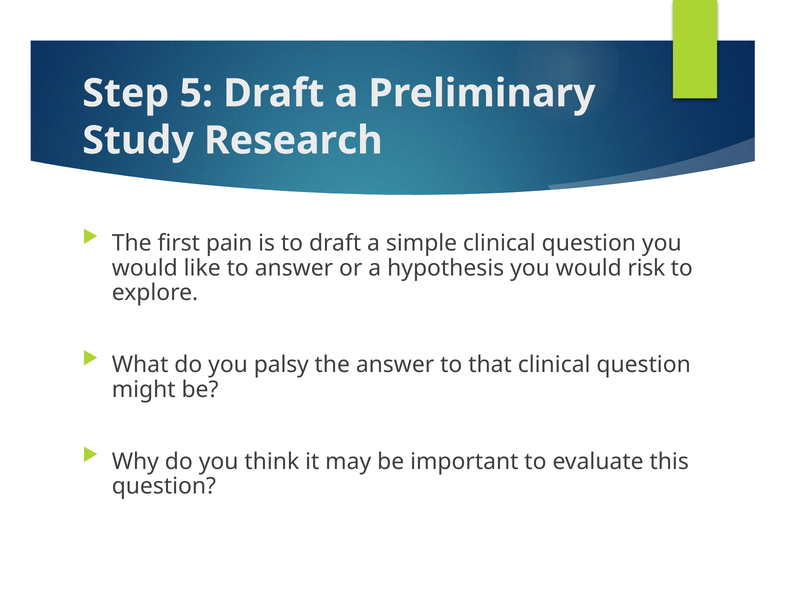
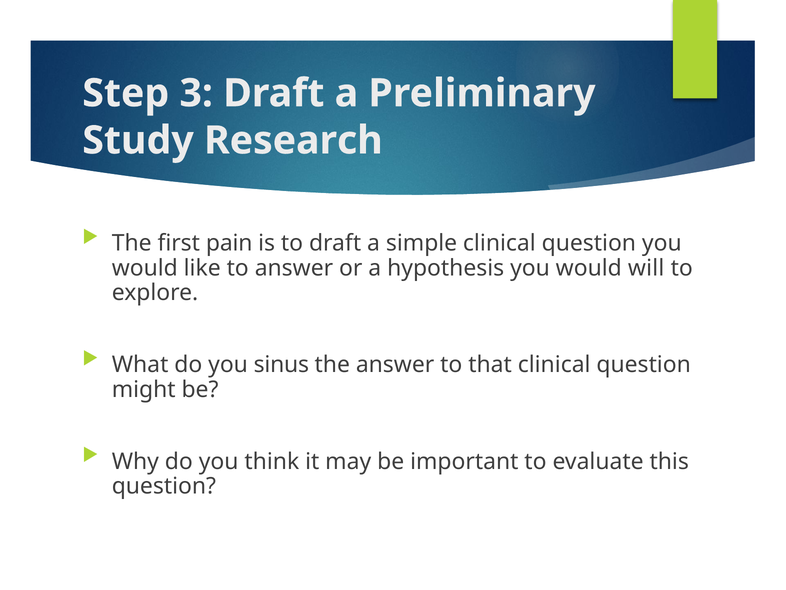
5: 5 -> 3 (196, 93)
risk: risk -> will (646, 268)
palsy: palsy -> sinus (281, 364)
